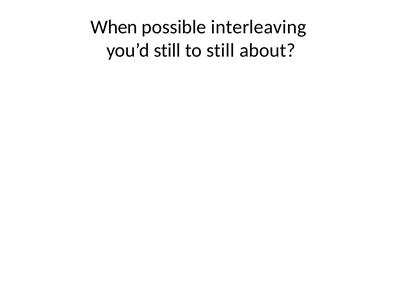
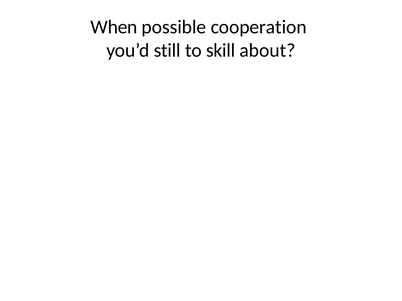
interleaving: interleaving -> cooperation (259, 27)
to still: still -> skill (221, 51)
